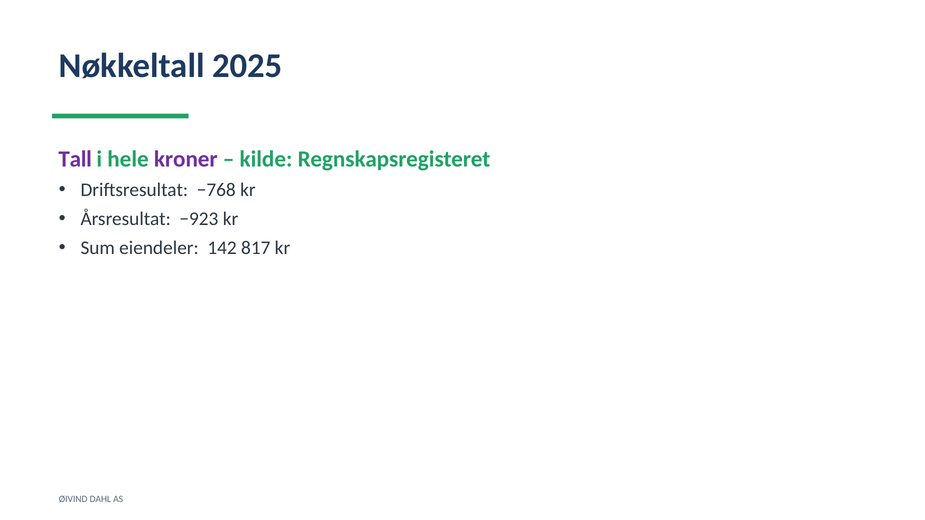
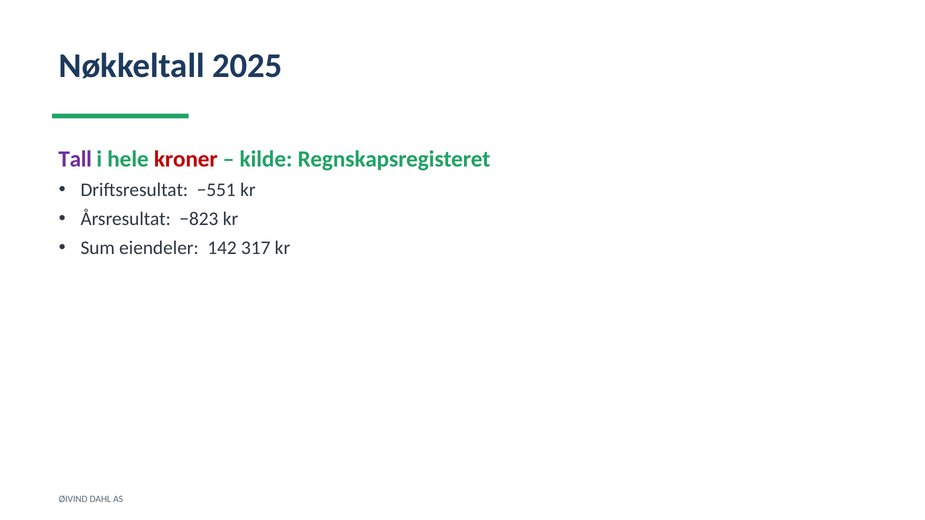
kroner colour: purple -> red (186, 159)
−768: −768 -> −551 (216, 190)
−923: −923 -> −823 (199, 219)
817: 817 -> 317 (256, 248)
